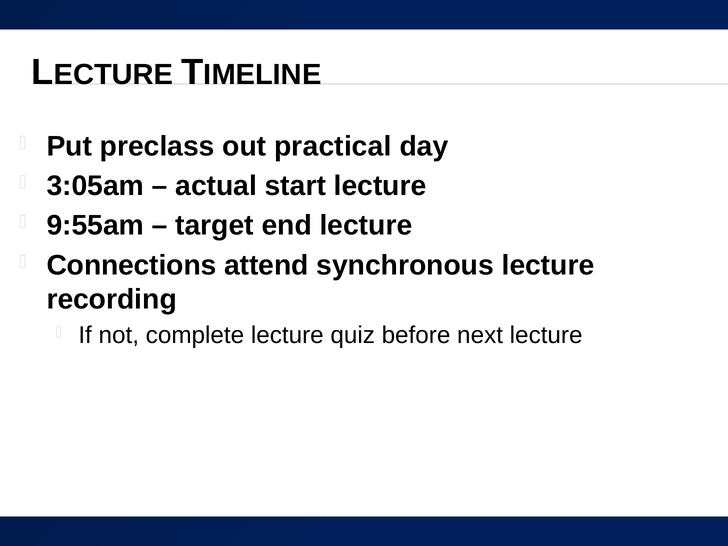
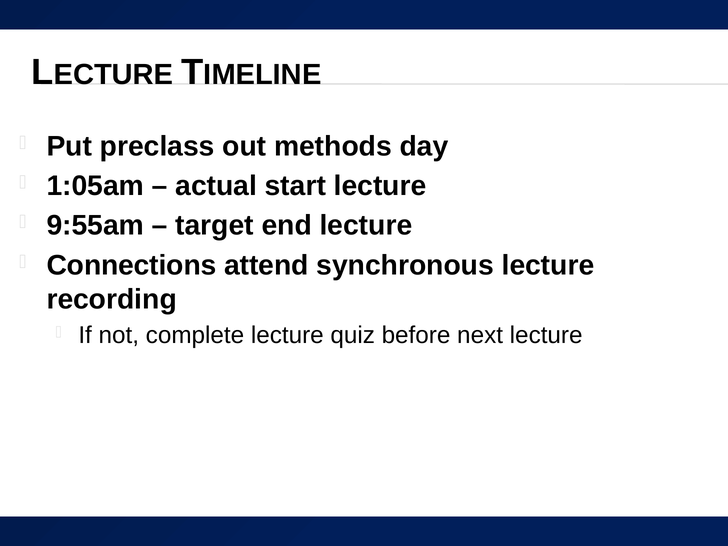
practical: practical -> methods (333, 146)
3:05am: 3:05am -> 1:05am (95, 186)
